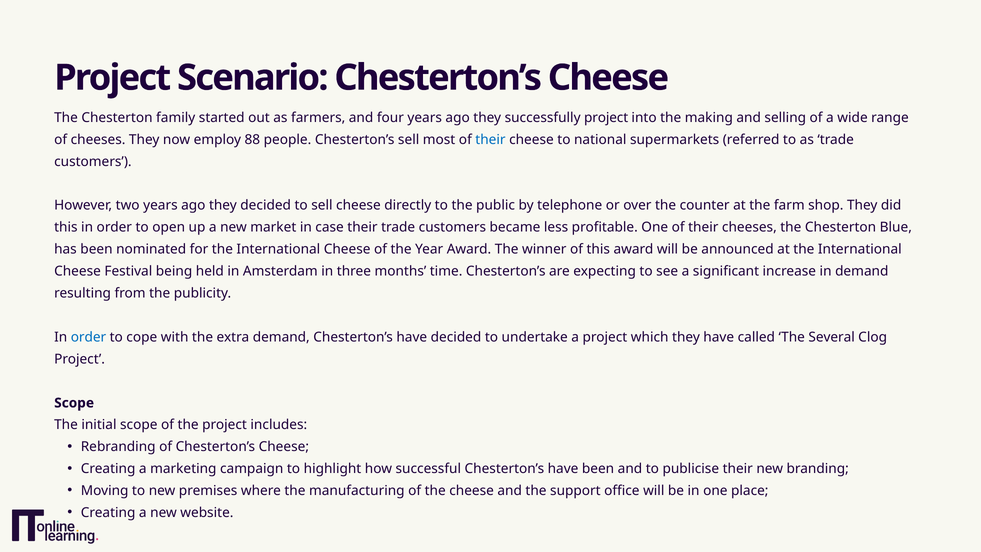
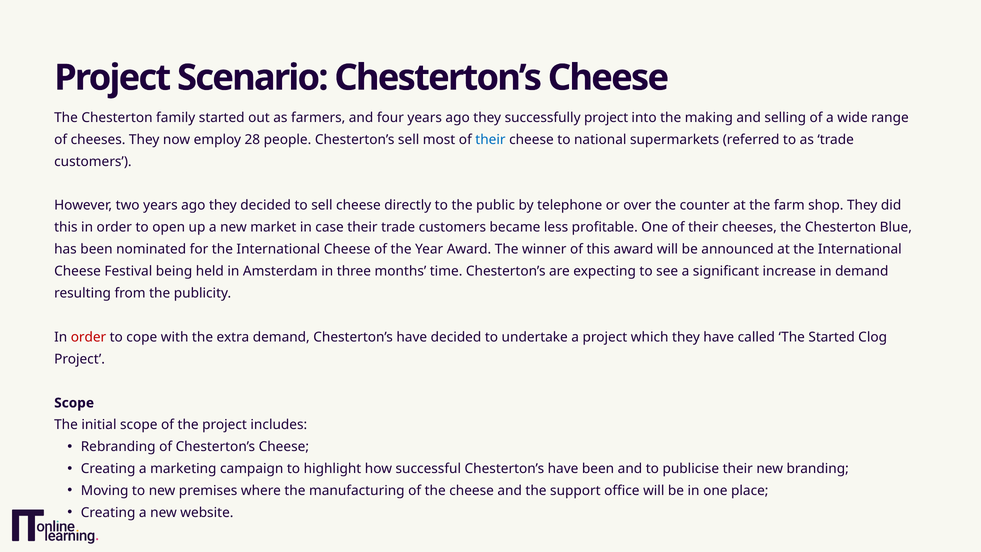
88: 88 -> 28 (252, 140)
order colour: blue -> red (88, 337)
The Several: Several -> Started (832, 337)
